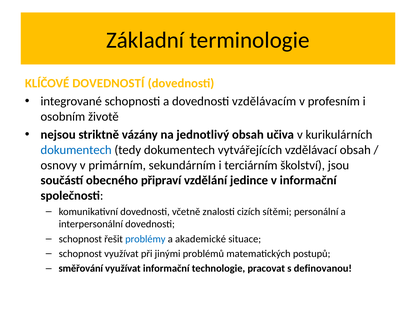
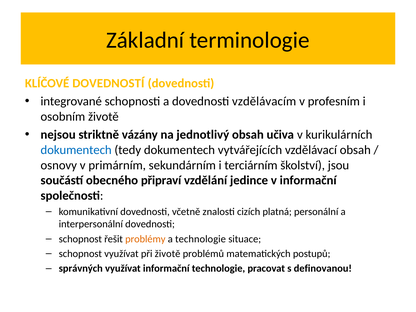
sítěmi: sítěmi -> platná (277, 212)
problémy colour: blue -> orange (145, 239)
a akademické: akademické -> technologie (201, 239)
při jinými: jinými -> životě (168, 254)
směřování: směřování -> správných (81, 269)
